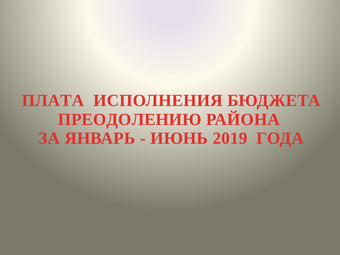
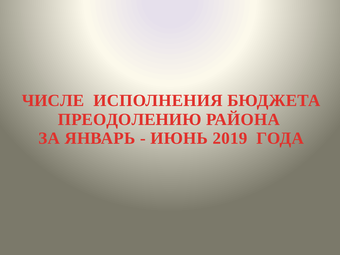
ПЛАТА: ПЛАТА -> ЧИСЛЕ (53, 101)
